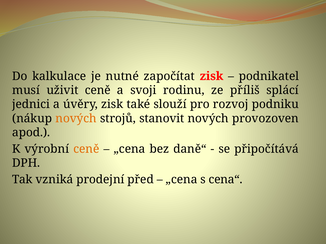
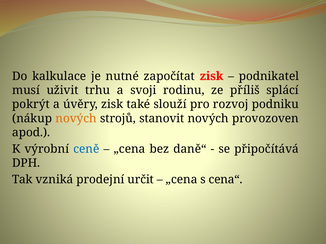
uživit ceně: ceně -> trhu (98, 90)
jednici: jednici -> pokrýt (31, 105)
ceně colour: orange -> blue (86, 149)
před: před -> určit (141, 180)
